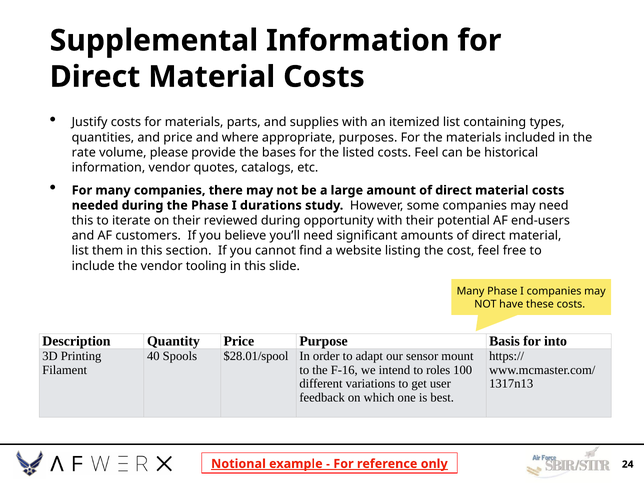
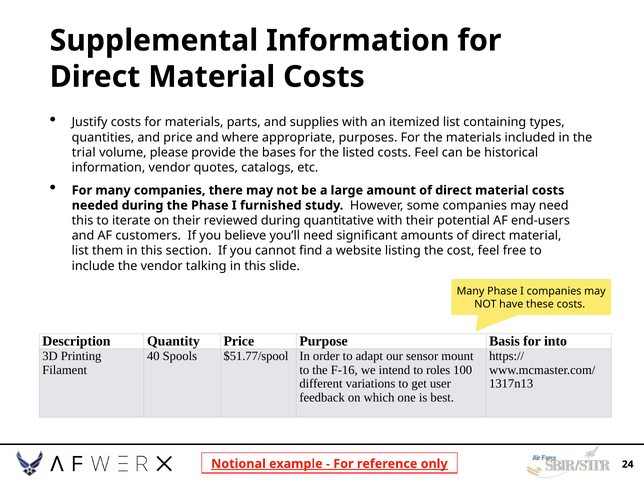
rate: rate -> trial (84, 153)
durations: durations -> furnished (271, 205)
opportunity: opportunity -> quantitative (339, 221)
tooling: tooling -> talking (206, 266)
$28.01/spool: $28.01/spool -> $51.77/spool (256, 356)
